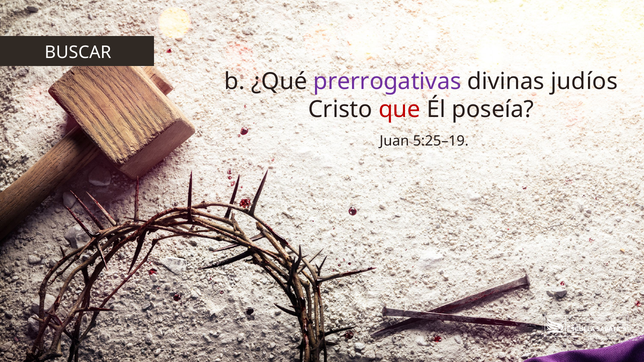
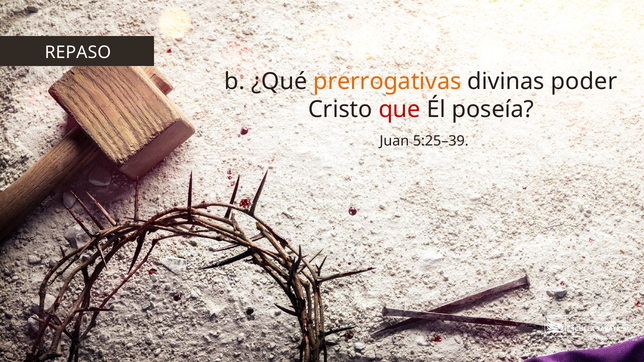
BUSCAR: BUSCAR -> REPASO (78, 52)
prerrogativas colour: purple -> orange (387, 82)
judíos: judíos -> poder (584, 82)
5:25–19: 5:25–19 -> 5:25–39 (441, 141)
